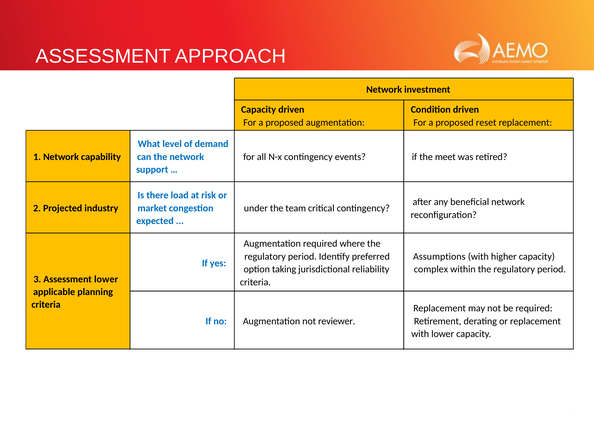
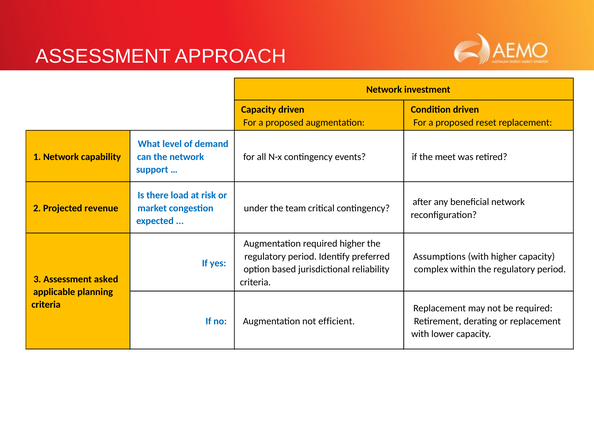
industry: industry -> revenue (101, 208)
required where: where -> higher (352, 243)
taking: taking -> based (284, 269)
Assessment lower: lower -> asked (106, 279)
reviewer: reviewer -> efficient (337, 321)
